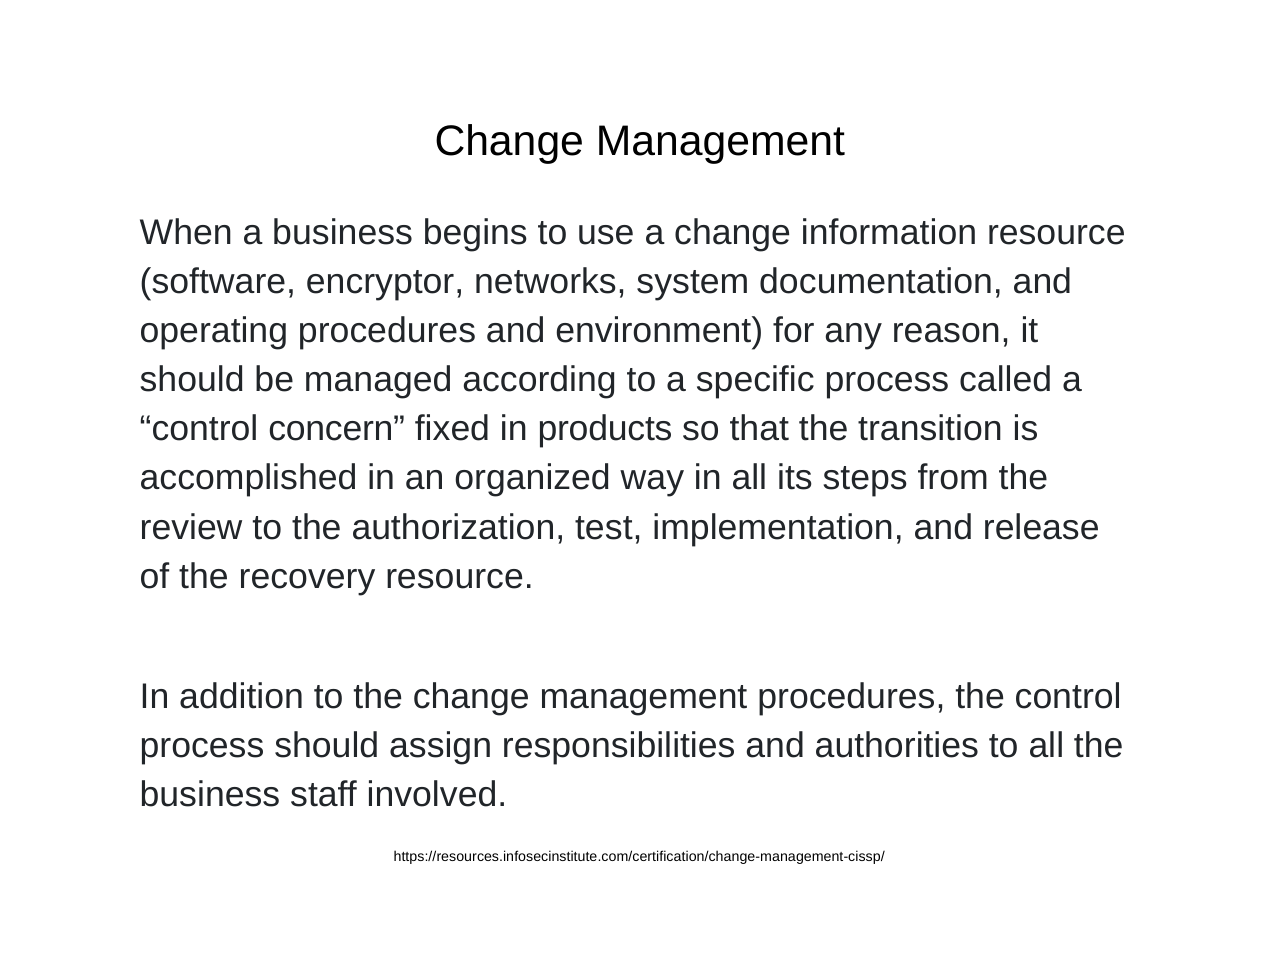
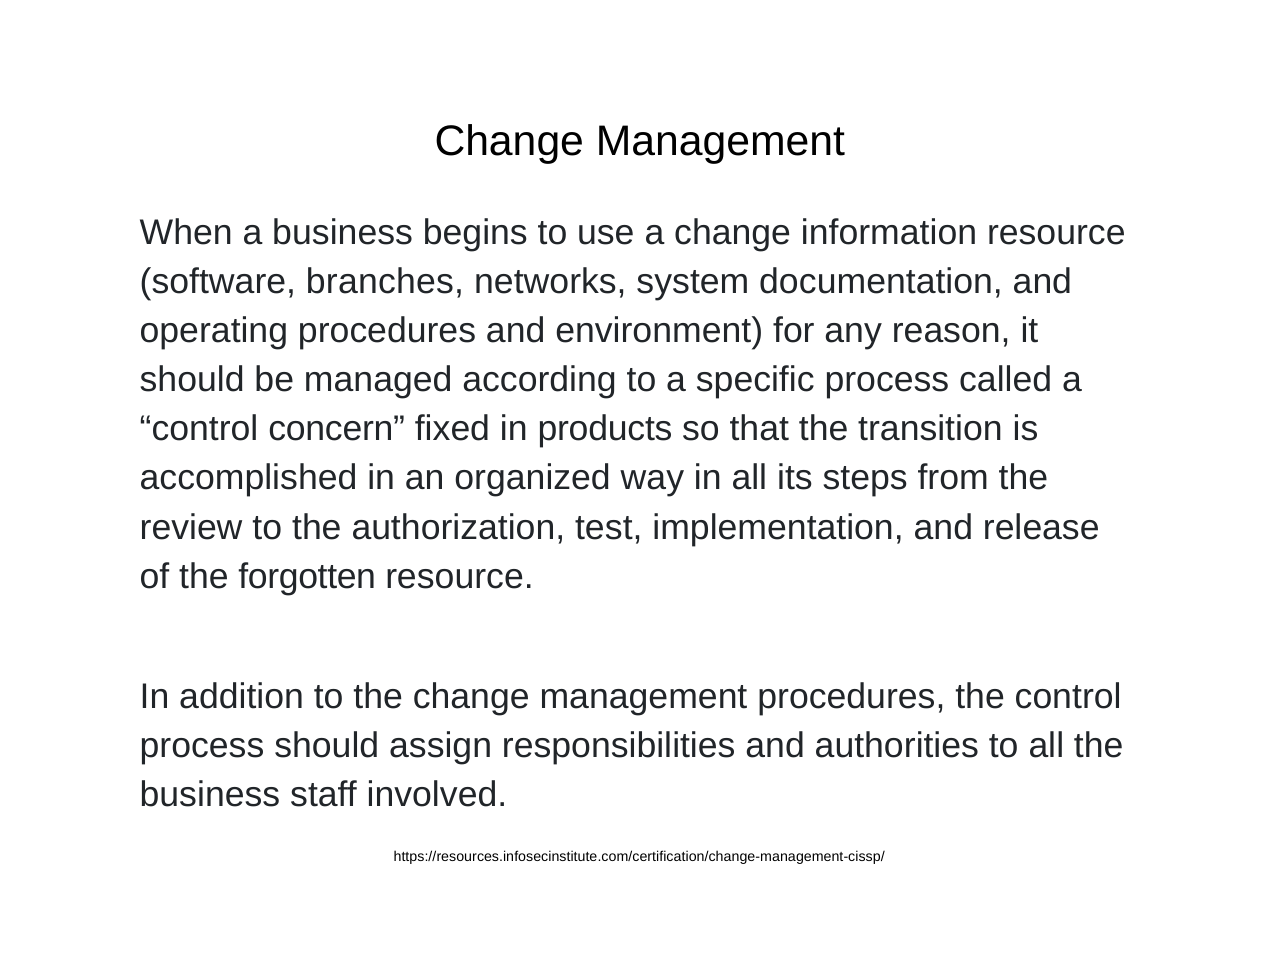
encryptor: encryptor -> branches (385, 282)
recovery: recovery -> forgotten (307, 577)
